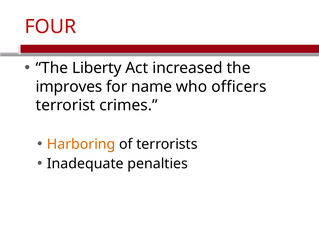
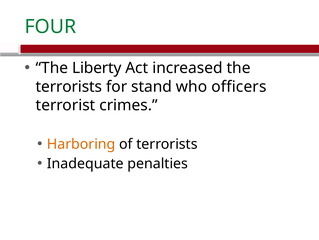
FOUR colour: red -> green (50, 27)
improves: improves -> terrorists (69, 86)
name: name -> stand (152, 86)
